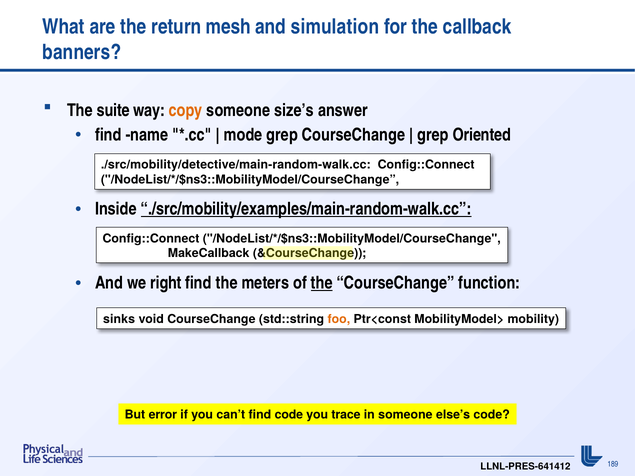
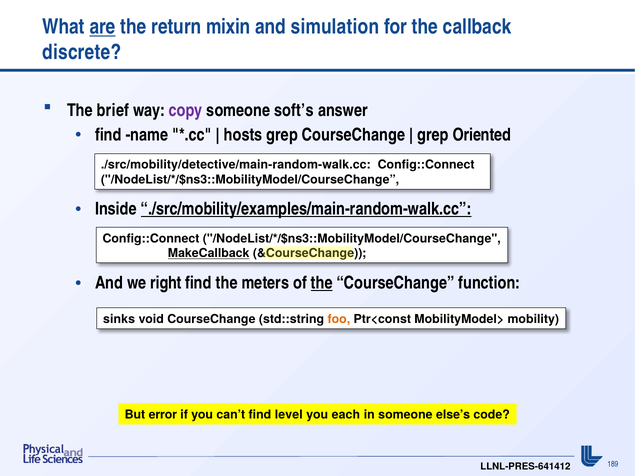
are underline: none -> present (103, 27)
mesh: mesh -> mixin (228, 27)
banners: banners -> discrete (82, 52)
suite: suite -> brief (113, 110)
copy colour: orange -> purple (186, 110)
size’s: size’s -> soft’s (294, 110)
mode: mode -> hosts (243, 135)
MakeCallback underline: none -> present (209, 253)
find code: code -> level (289, 415)
trace: trace -> each (346, 415)
